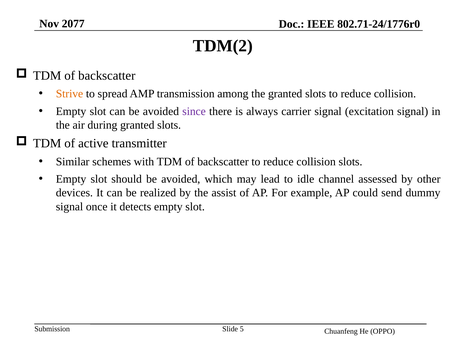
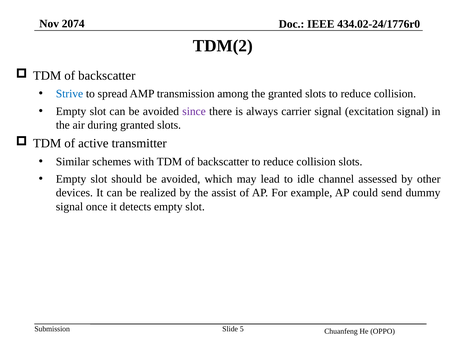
2077: 2077 -> 2074 (73, 24)
802.71-24/1776r0: 802.71-24/1776r0 -> 434.02-24/1776r0 (379, 24)
Strive colour: orange -> blue (70, 94)
